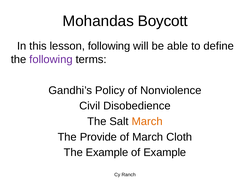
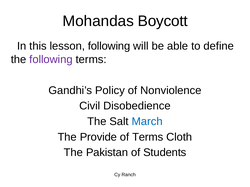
March colour: orange -> blue (147, 122)
of March: March -> Terms (148, 137)
The Example: Example -> Pakistan (107, 153)
of Example: Example -> Students (165, 153)
